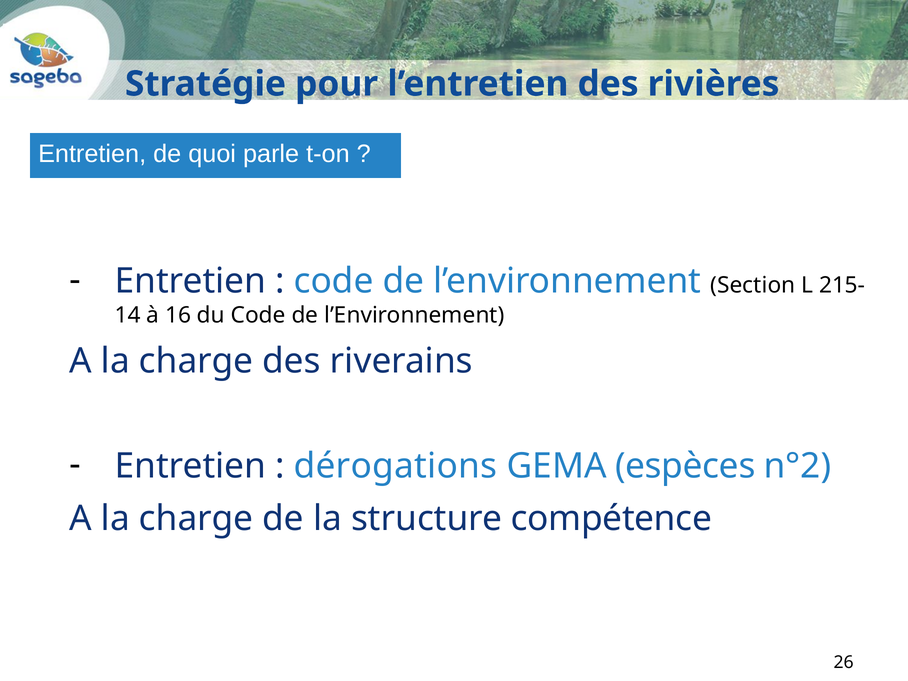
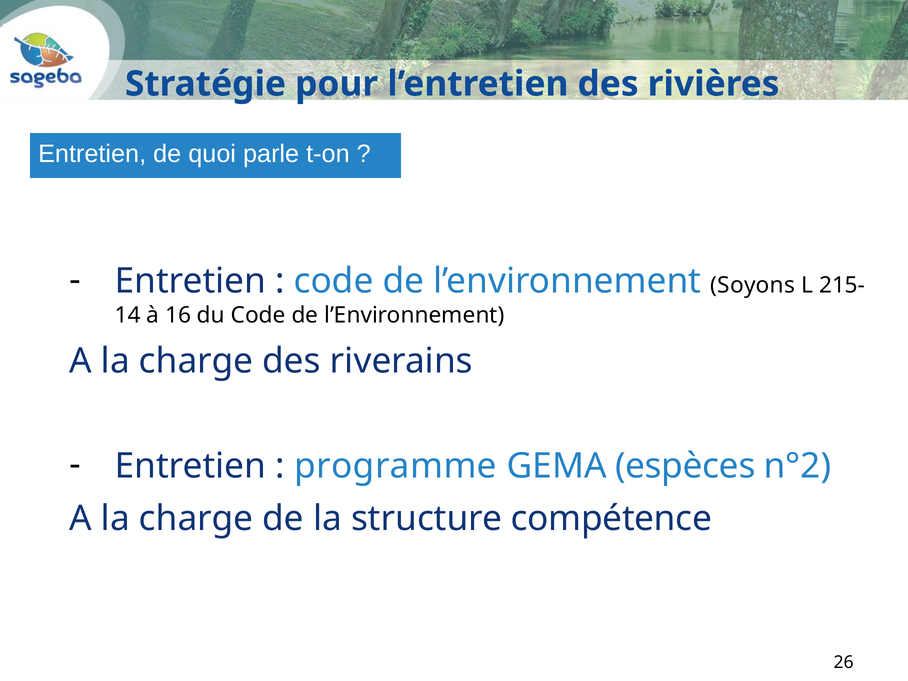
Section: Section -> Soyons (753, 286)
dérogations: dérogations -> programme (396, 466)
